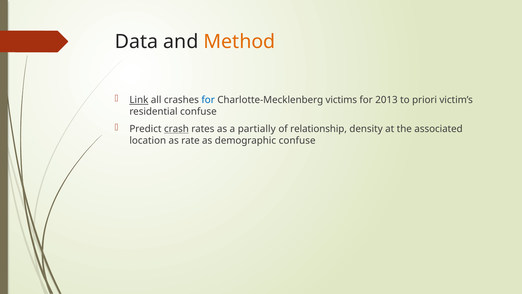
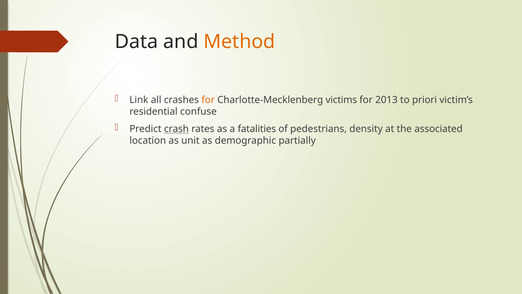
Link underline: present -> none (139, 100)
for colour: blue -> orange (208, 100)
partially: partially -> fatalities (257, 129)
relationship: relationship -> pedestrians (319, 129)
rate: rate -> unit (190, 141)
demographic confuse: confuse -> partially (297, 141)
